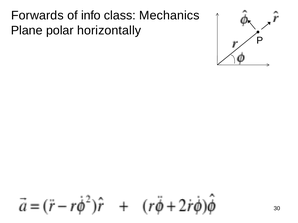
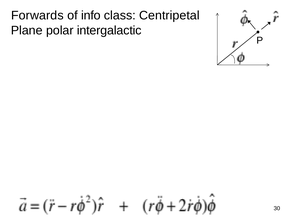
Mechanics: Mechanics -> Centripetal (169, 16)
horizontally: horizontally -> intergalactic (109, 30)
